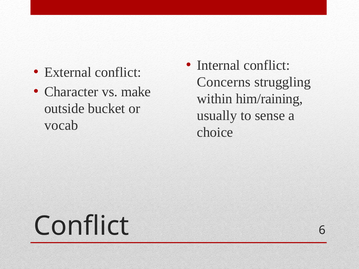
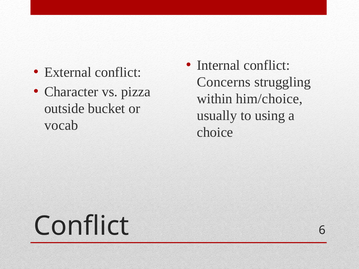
make: make -> pizza (136, 92)
him/raining: him/raining -> him/choice (269, 99)
sense: sense -> using (270, 116)
